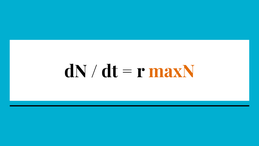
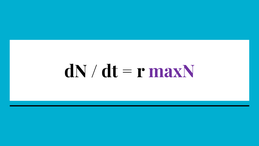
maxN colour: orange -> purple (172, 71)
